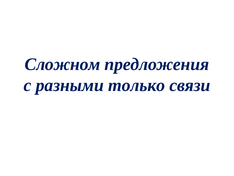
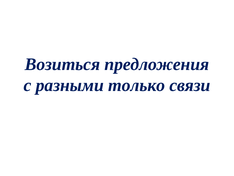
Сложном: Сложном -> Возиться (62, 64)
